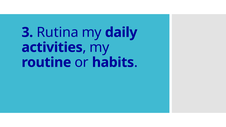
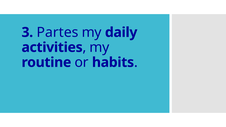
Rutina: Rutina -> Partes (57, 32)
